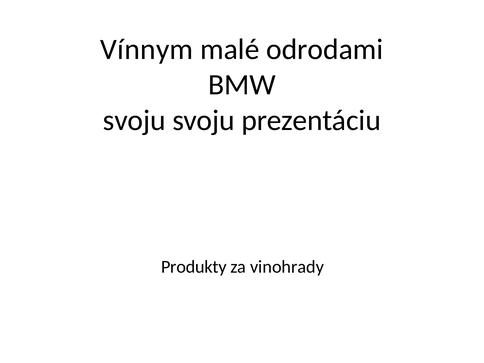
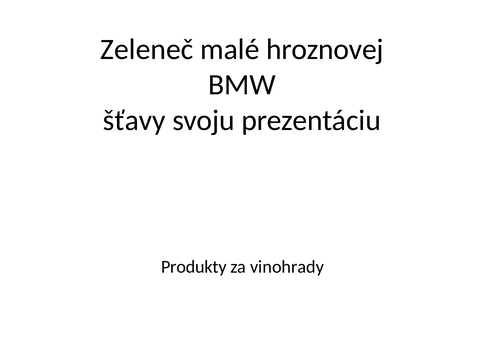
Vínnym: Vínnym -> Zeleneč (147, 49)
odrodami: odrodami -> hroznovej (325, 49)
svoju: svoju -> šťavy (134, 120)
